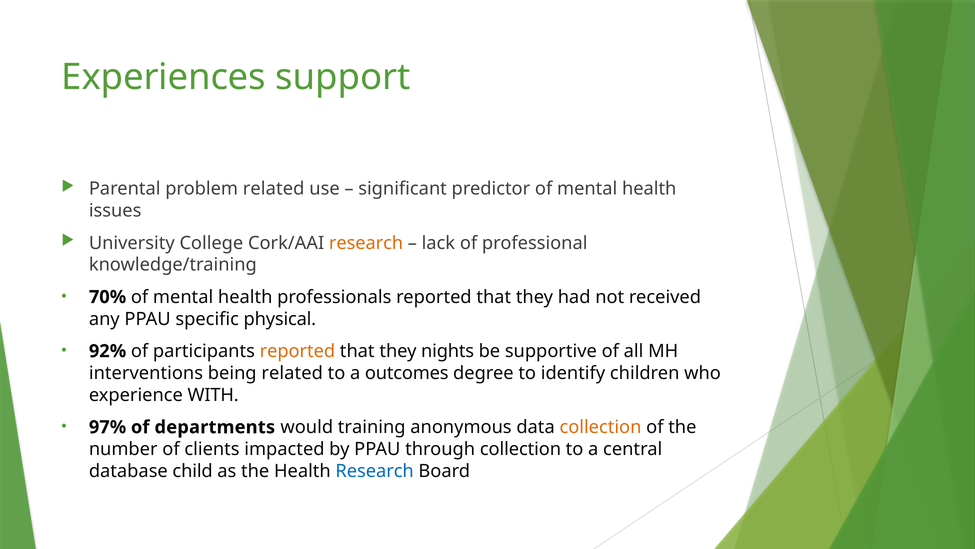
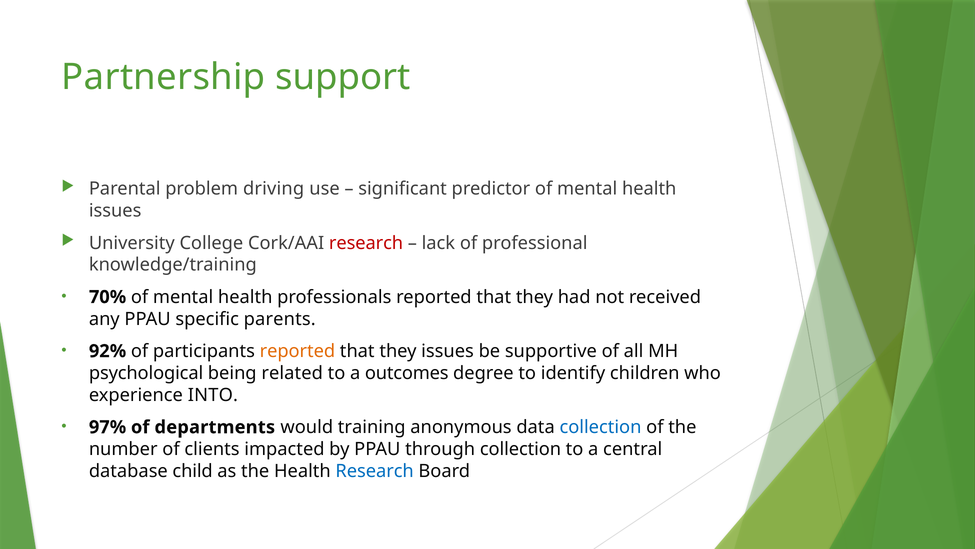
Experiences: Experiences -> Partnership (163, 77)
problem related: related -> driving (274, 189)
research colour: orange -> red (366, 243)
physical: physical -> parents (280, 319)
they nights: nights -> issues (448, 351)
interventions: interventions -> psychological (146, 373)
WITH: WITH -> INTO (213, 395)
collection colour: orange -> blue (600, 427)
